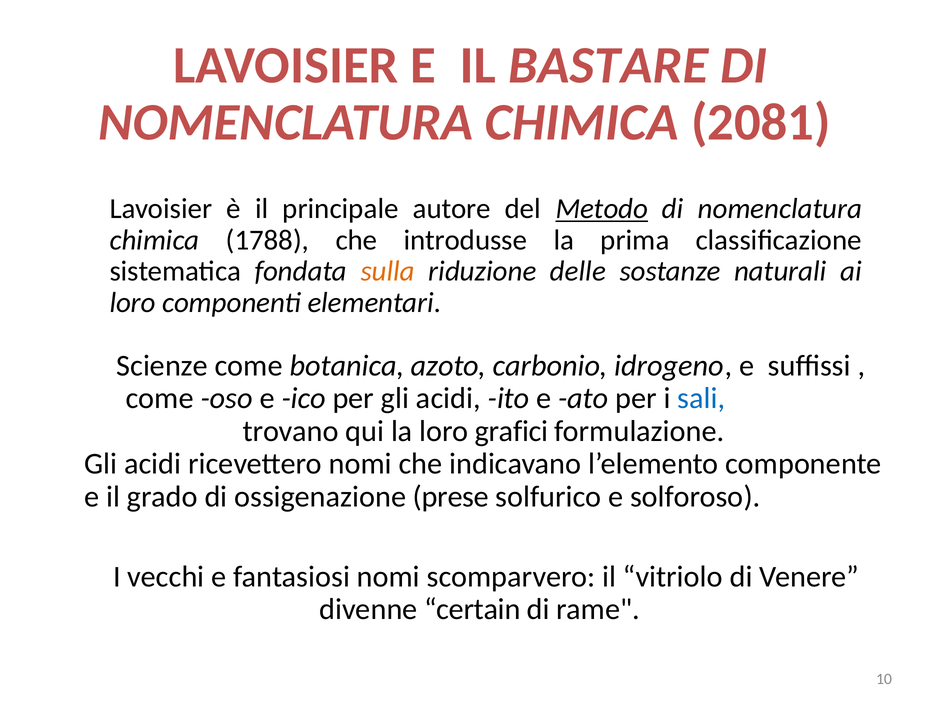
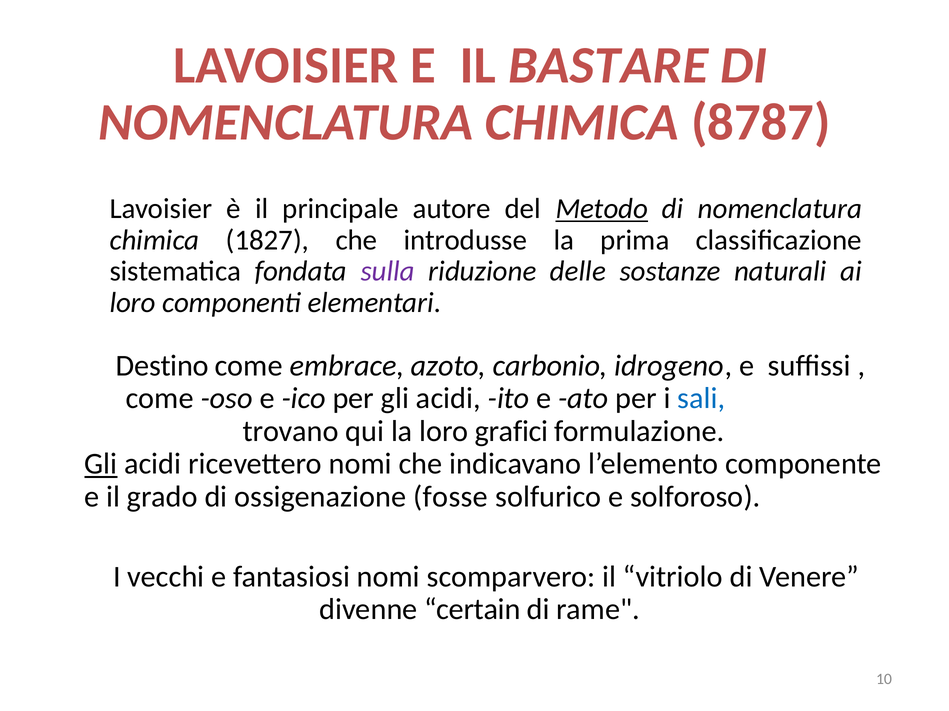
2081: 2081 -> 8787 (761, 123)
1788: 1788 -> 1827 (267, 240)
sulla colour: orange -> purple (388, 272)
Scienze: Scienze -> Destino (162, 366)
botanica: botanica -> embrace (347, 366)
Gli underline: none -> present (101, 464)
prese: prese -> fosse (451, 497)
